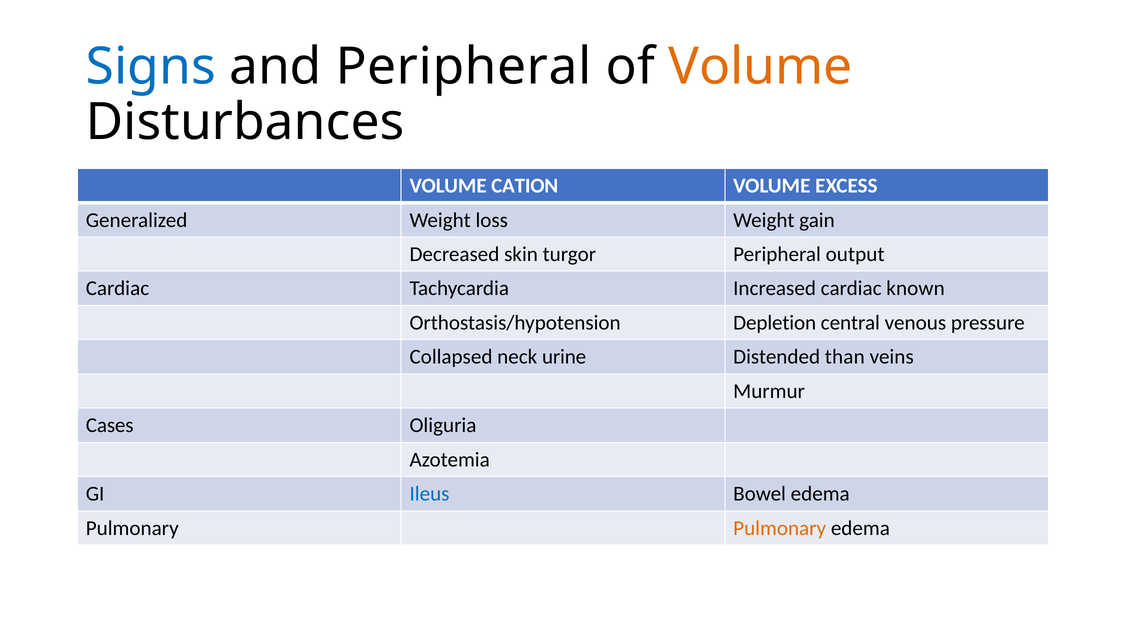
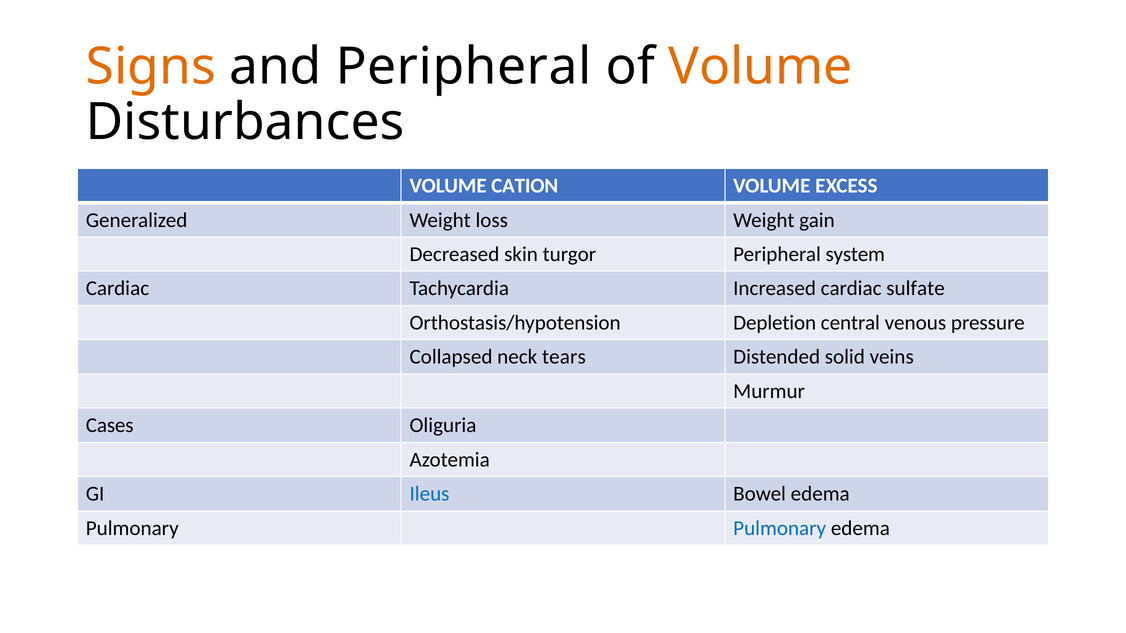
Signs colour: blue -> orange (151, 67)
output: output -> system (855, 254)
known: known -> sulfate (916, 289)
urine: urine -> tears (564, 357)
than: than -> solid (845, 357)
Pulmonary colour: orange -> blue (780, 528)
